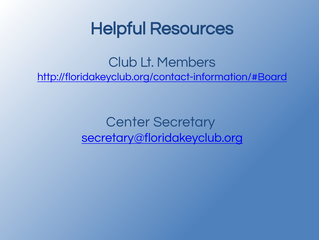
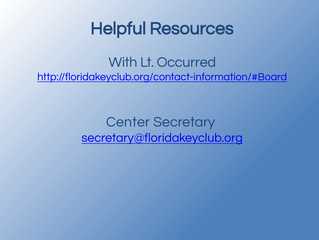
Club: Club -> With (123, 62)
Members: Members -> Occurred (186, 62)
